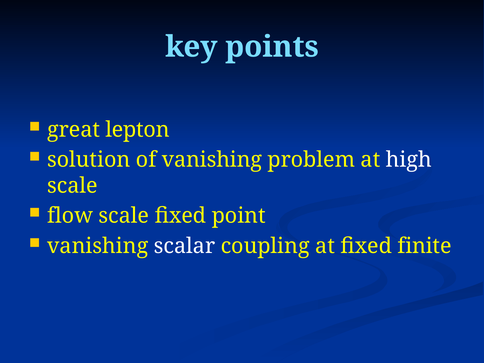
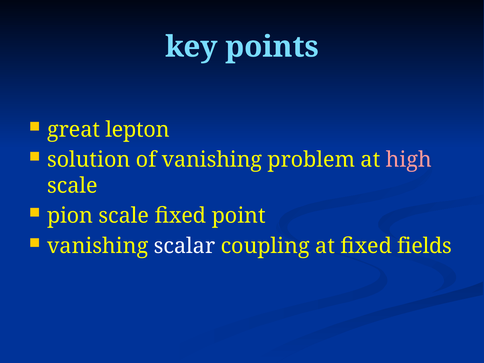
high colour: white -> pink (409, 160)
flow: flow -> pion (70, 216)
finite: finite -> fields (425, 246)
